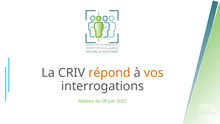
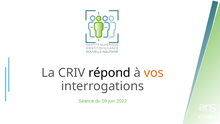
répond colour: orange -> black (109, 73)
